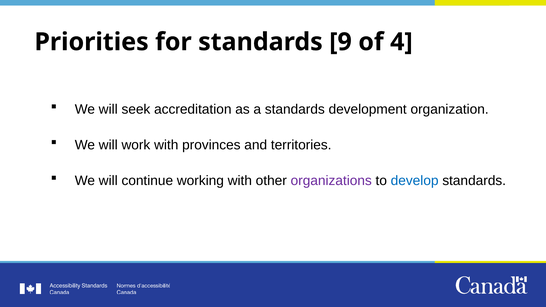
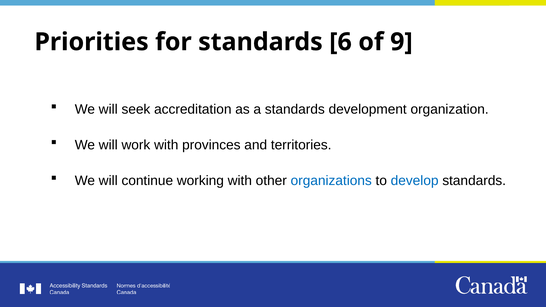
9: 9 -> 6 (341, 42)
4: 4 -> 9 (401, 42)
organizations colour: purple -> blue (331, 181)
